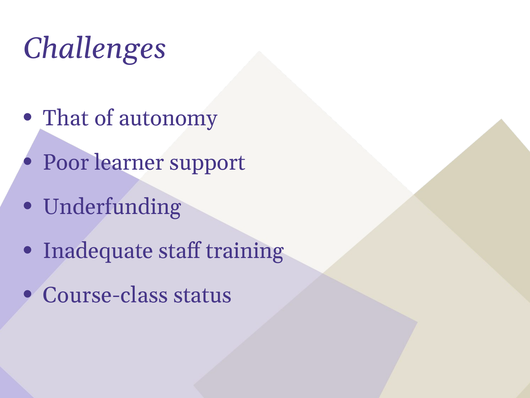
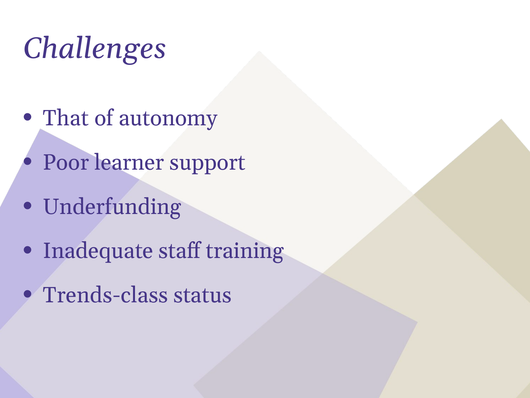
Course-class: Course-class -> Trends-class (105, 295)
